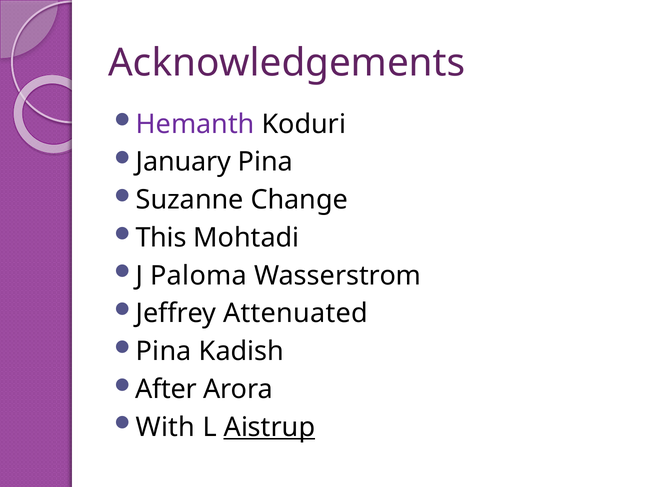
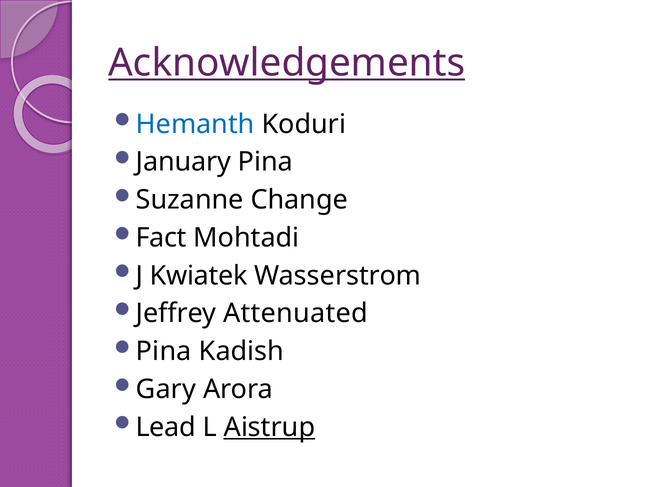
Acknowledgements underline: none -> present (287, 63)
Hemanth colour: purple -> blue (195, 124)
This: This -> Fact (161, 238)
Paloma: Paloma -> Kwiatek (199, 276)
After: After -> Gary (166, 389)
With: With -> Lead (166, 427)
